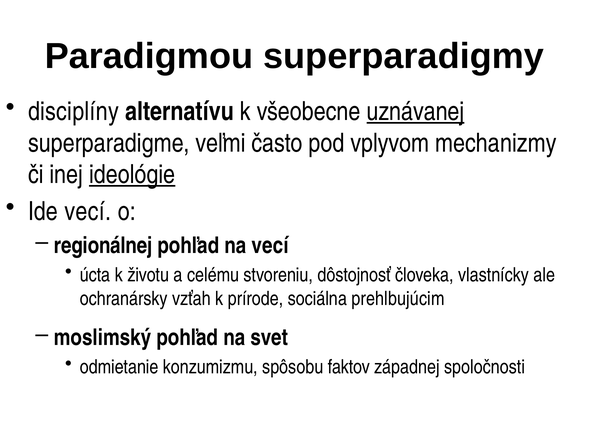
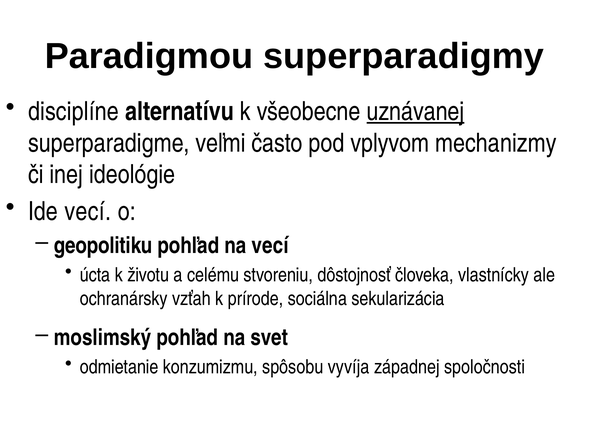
disciplíny: disciplíny -> disciplíne (73, 111)
ideológie underline: present -> none (132, 174)
regionálnej: regionálnej -> geopolitiku (103, 245)
prehlbujúcim: prehlbujúcim -> sekularizácia (398, 298)
faktov: faktov -> vyvíja (349, 366)
